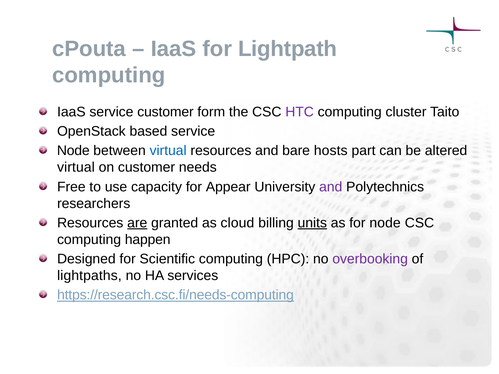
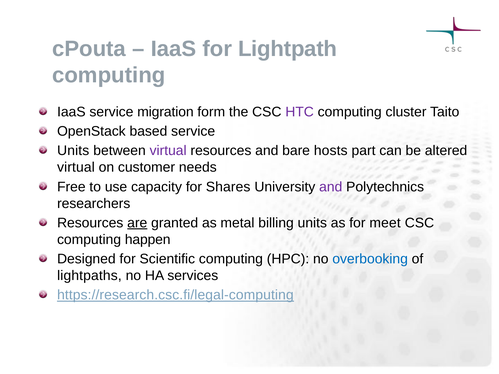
service customer: customer -> migration (165, 112)
Node: Node -> Units (73, 151)
virtual colour: blue -> purple (168, 151)
Appear: Appear -> Shares (228, 187)
cloud: cloud -> metal (237, 223)
units underline: present -> none (312, 223)
for node: node -> meet (385, 223)
overbooking colour: purple -> blue (370, 259)
https://research.csc.fi/needs-computing: https://research.csc.fi/needs-computing -> https://research.csc.fi/legal-computing (175, 295)
